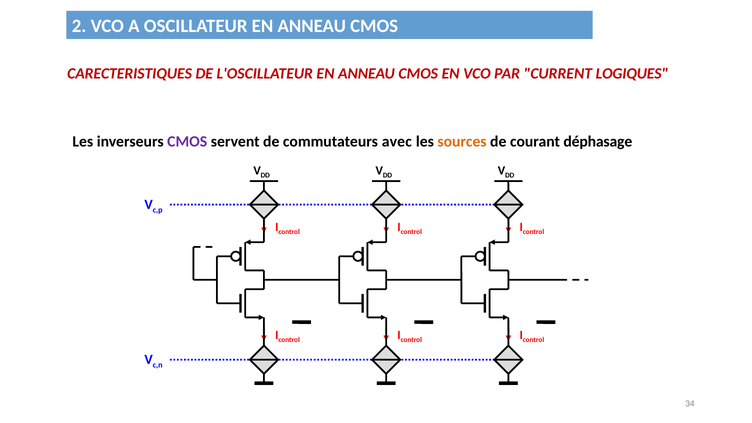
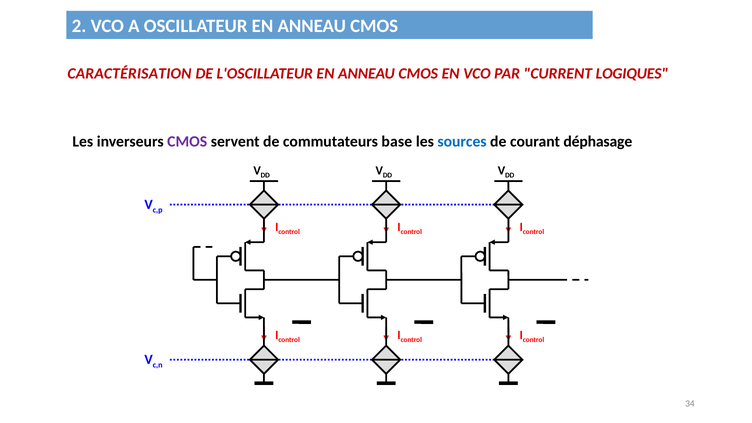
CARECTERISTIQUES: CARECTERISTIQUES -> CARACTÉRISATION (129, 74)
avec: avec -> base (397, 141)
sources colour: orange -> blue (462, 141)
